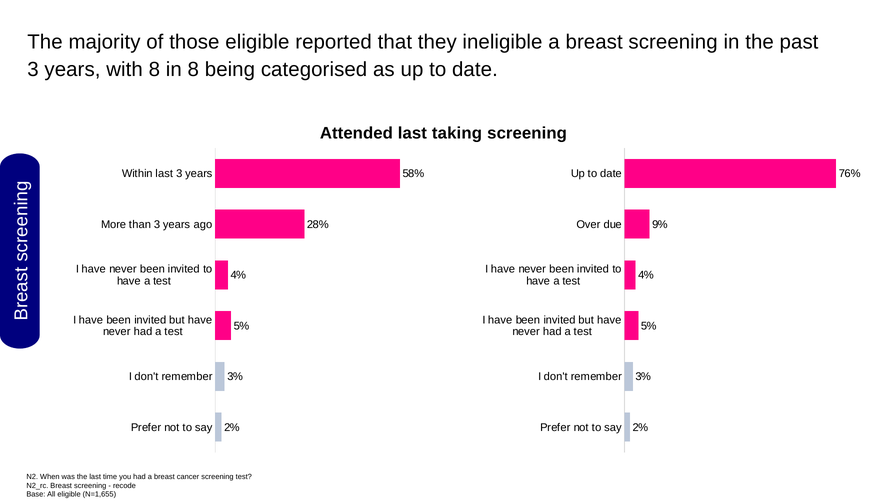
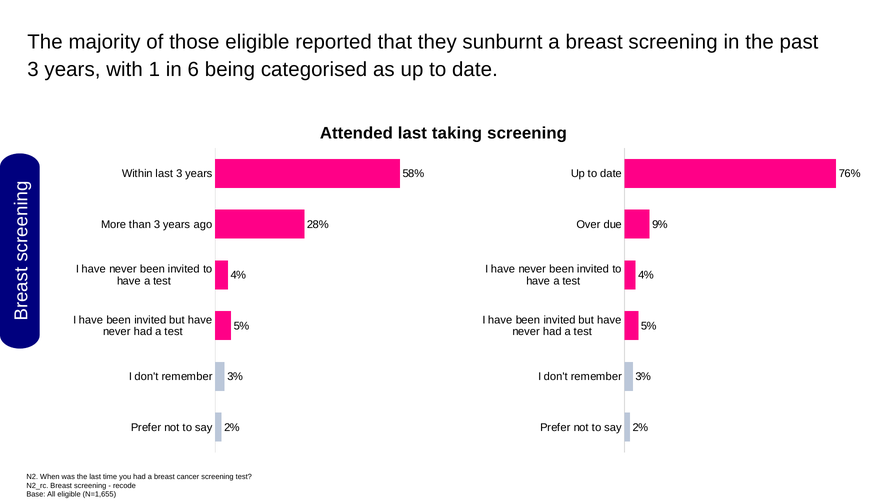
ineligible: ineligible -> sunburnt (502, 42)
with 8: 8 -> 1 (154, 69)
in 8: 8 -> 6 (193, 69)
